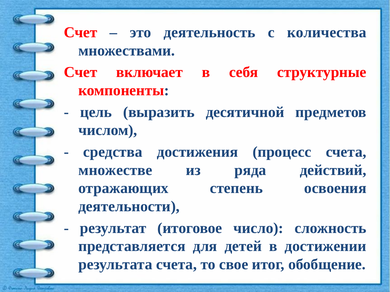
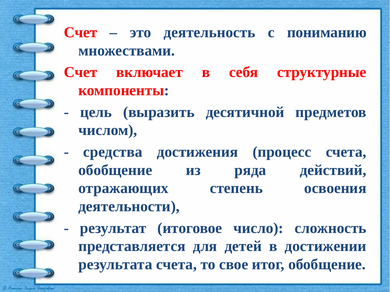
количества: количества -> пониманию (327, 32)
множестве: множестве -> обобщение (115, 170)
